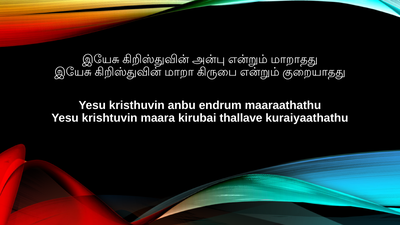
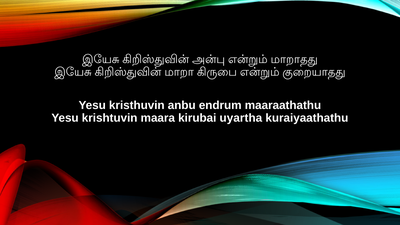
thallave: thallave -> uyartha (241, 118)
